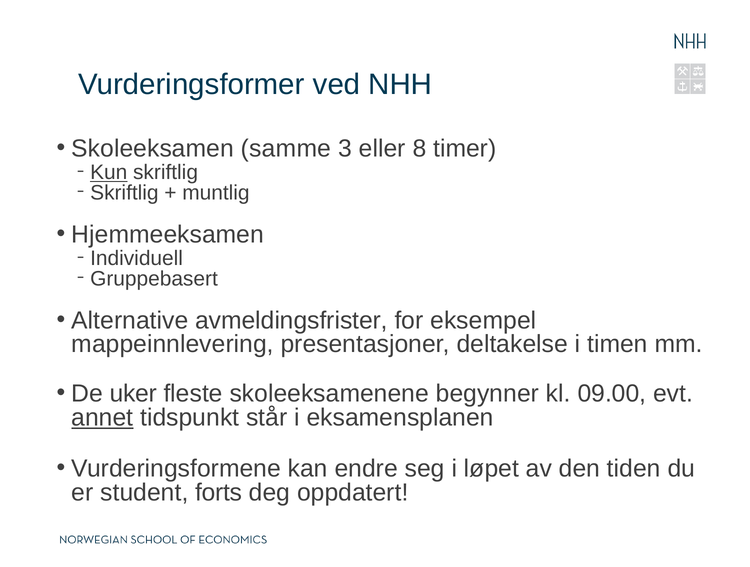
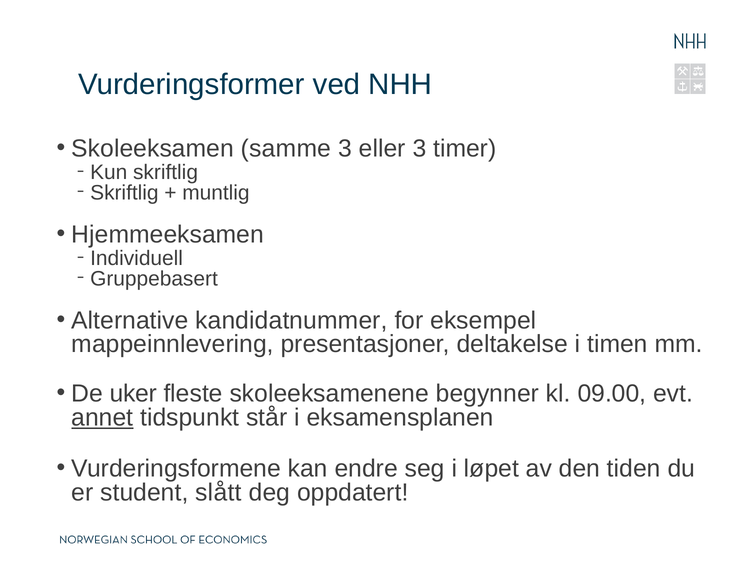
eller 8: 8 -> 3 (419, 148)
Kun underline: present -> none (109, 172)
avmeldingsfrister: avmeldingsfrister -> kandidatnummer (291, 320)
forts: forts -> slått (218, 492)
